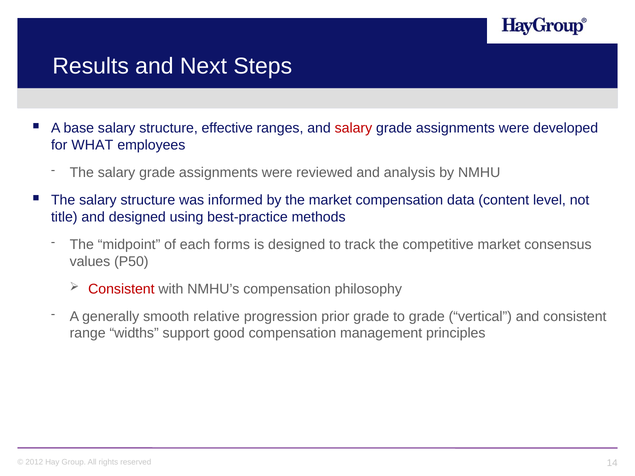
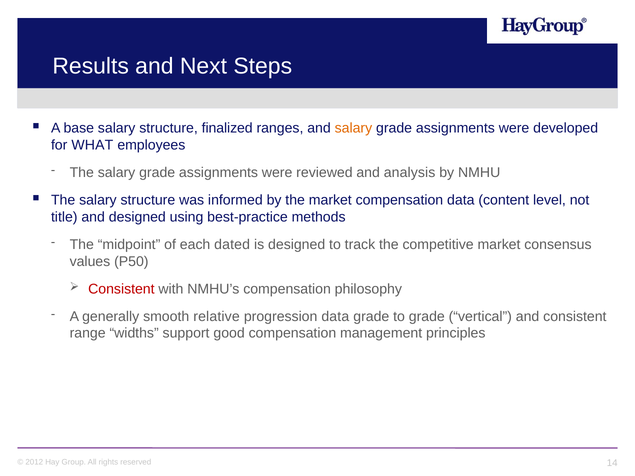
effective: effective -> finalized (227, 128)
salary colour: red -> orange (353, 128)
forms: forms -> dated (232, 245)
progression prior: prior -> data (335, 317)
